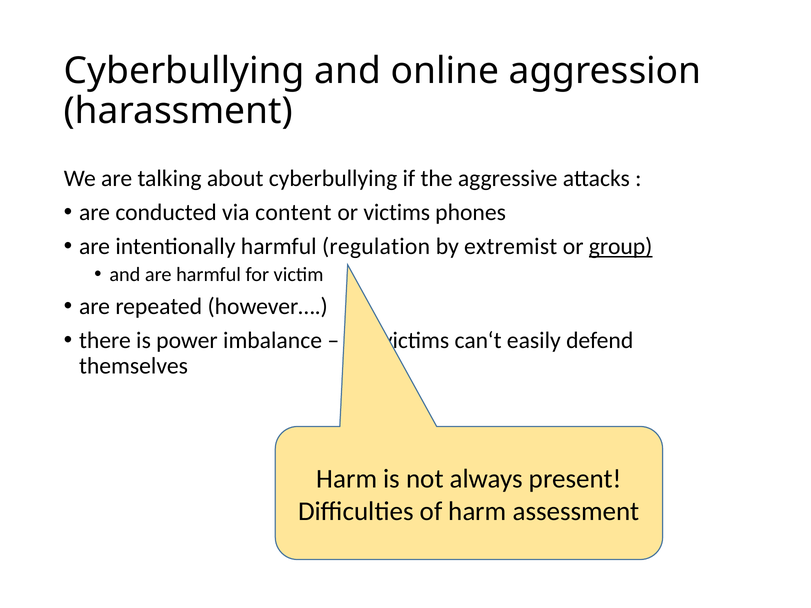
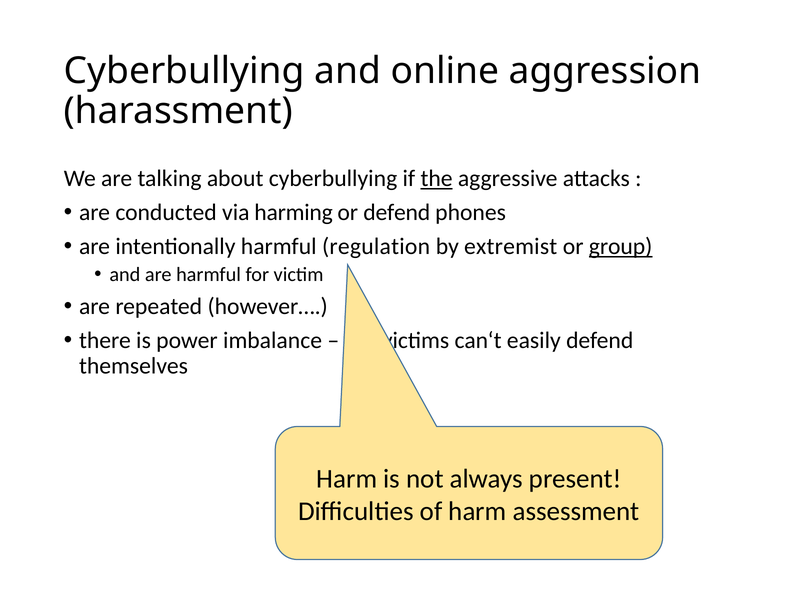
the underline: none -> present (437, 179)
content: content -> harming (294, 213)
or victims: victims -> defend (397, 213)
